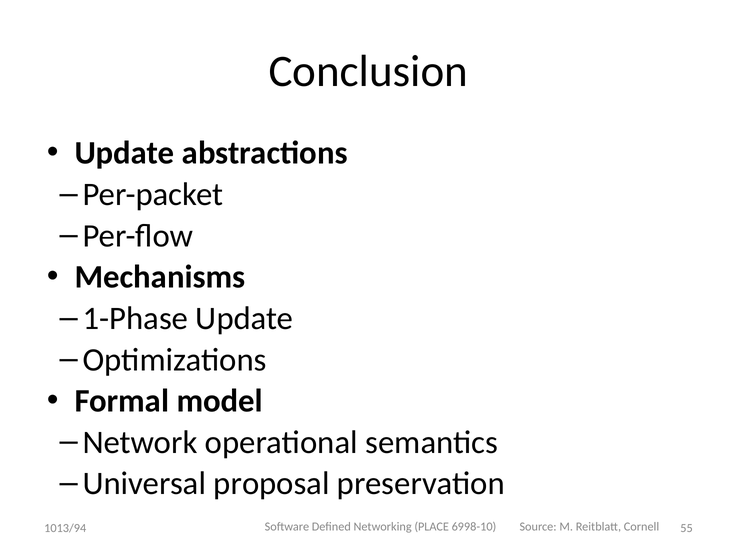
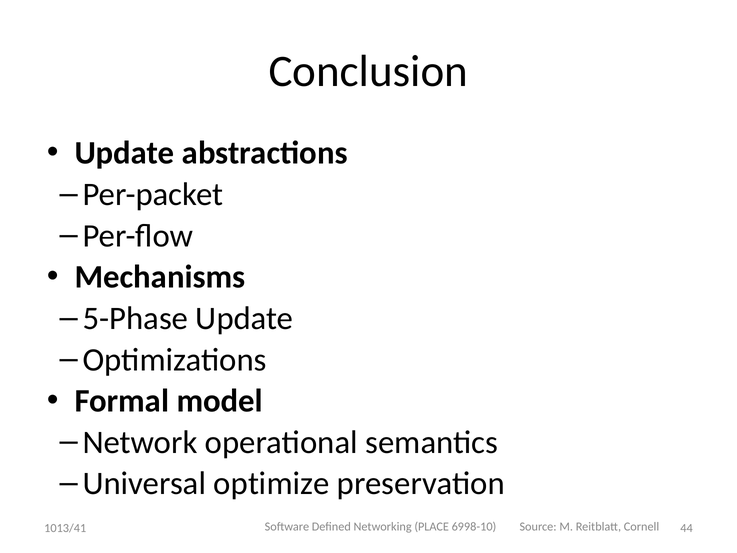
1-Phase: 1-Phase -> 5-Phase (135, 318)
proposal: proposal -> optimize (271, 483)
1013/94: 1013/94 -> 1013/41 (65, 528)
55: 55 -> 44 (687, 528)
